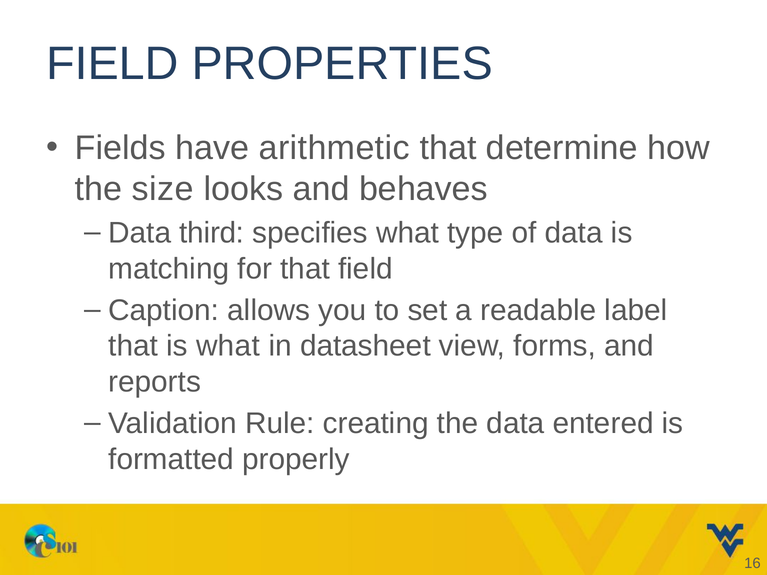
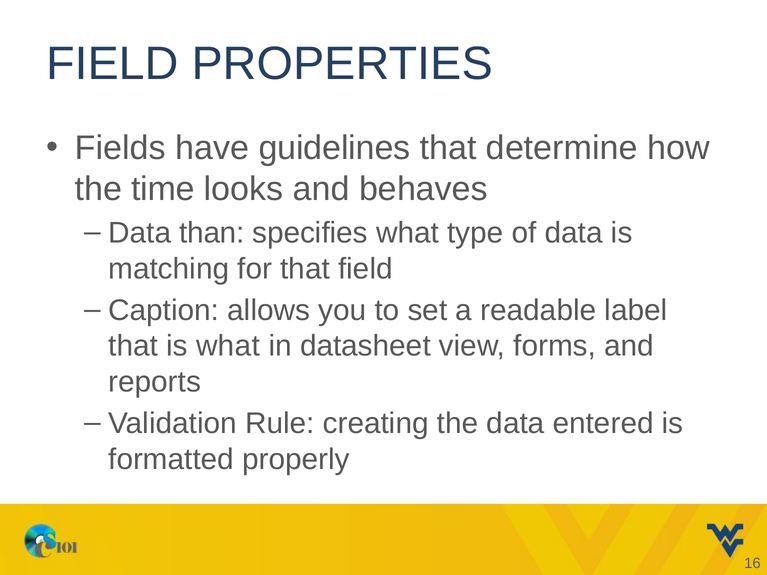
arithmetic: arithmetic -> guidelines (334, 148)
size: size -> time (163, 189)
third: third -> than (212, 233)
